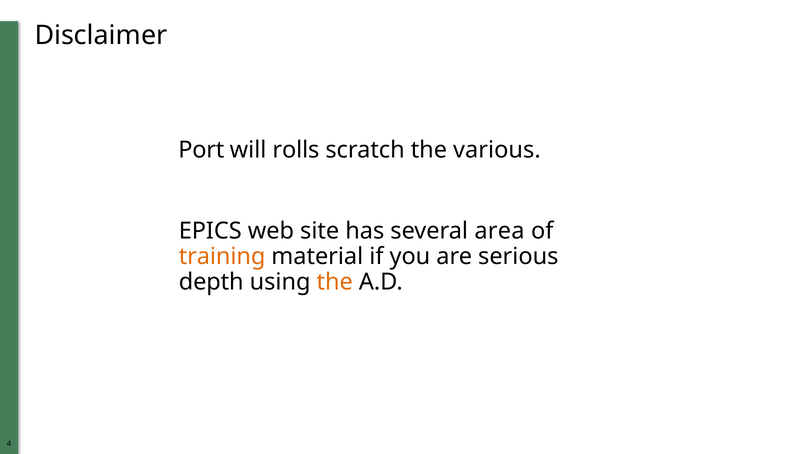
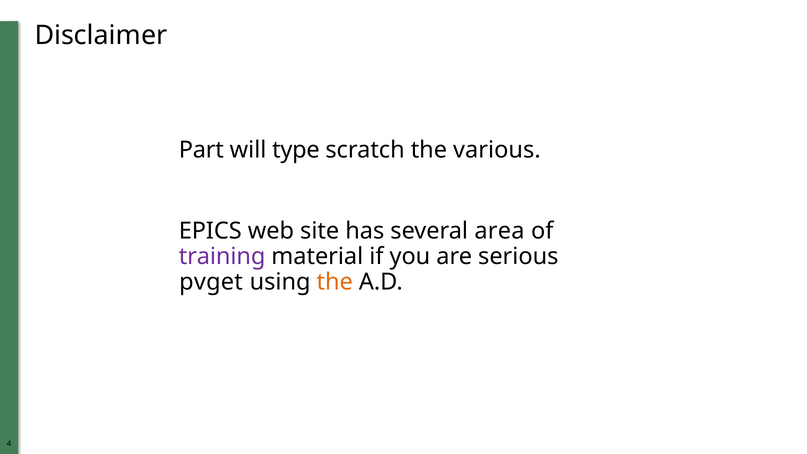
Port: Port -> Part (201, 150)
rolls: rolls -> type (296, 150)
training colour: orange -> purple (222, 256)
depth: depth -> pvget (211, 282)
